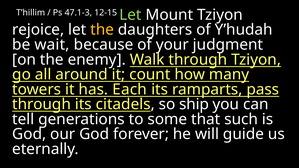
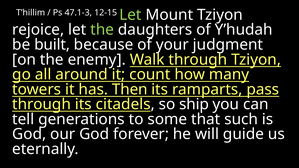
the colour: yellow -> light green (102, 30)
wait: wait -> built (52, 45)
Each: Each -> Then (130, 89)
